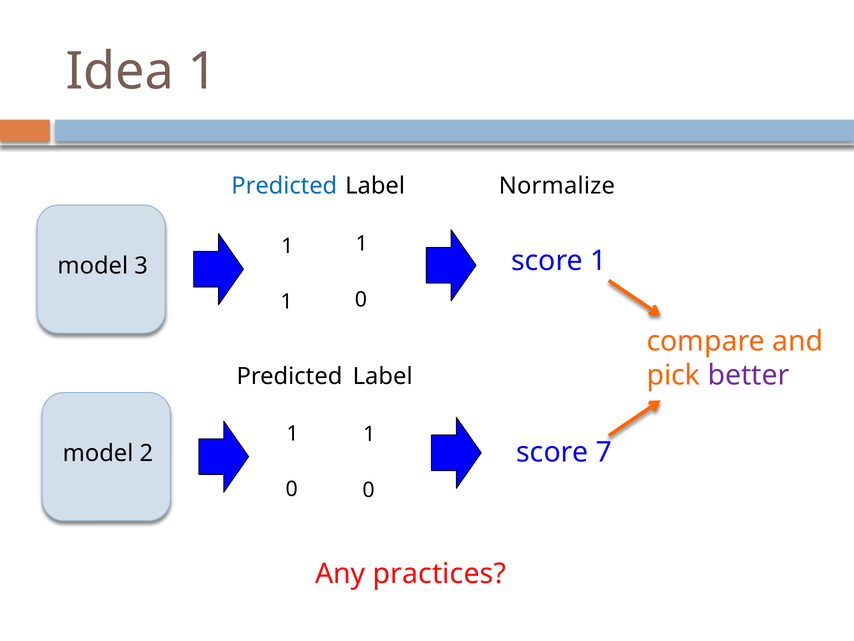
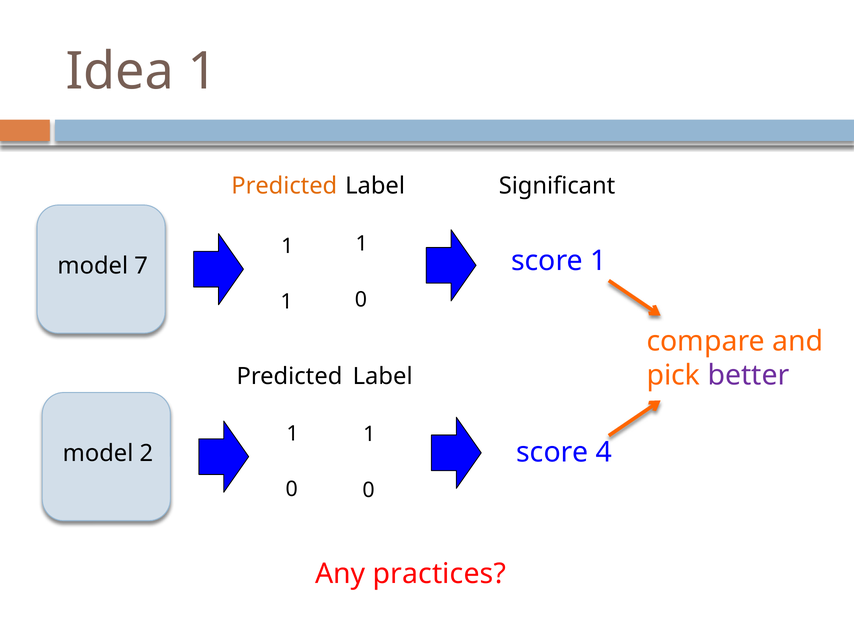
Predicted colour: blue -> orange (284, 186)
Normalize: Normalize -> Significant (557, 186)
3: 3 -> 7 (141, 266)
7: 7 -> 4 (604, 452)
